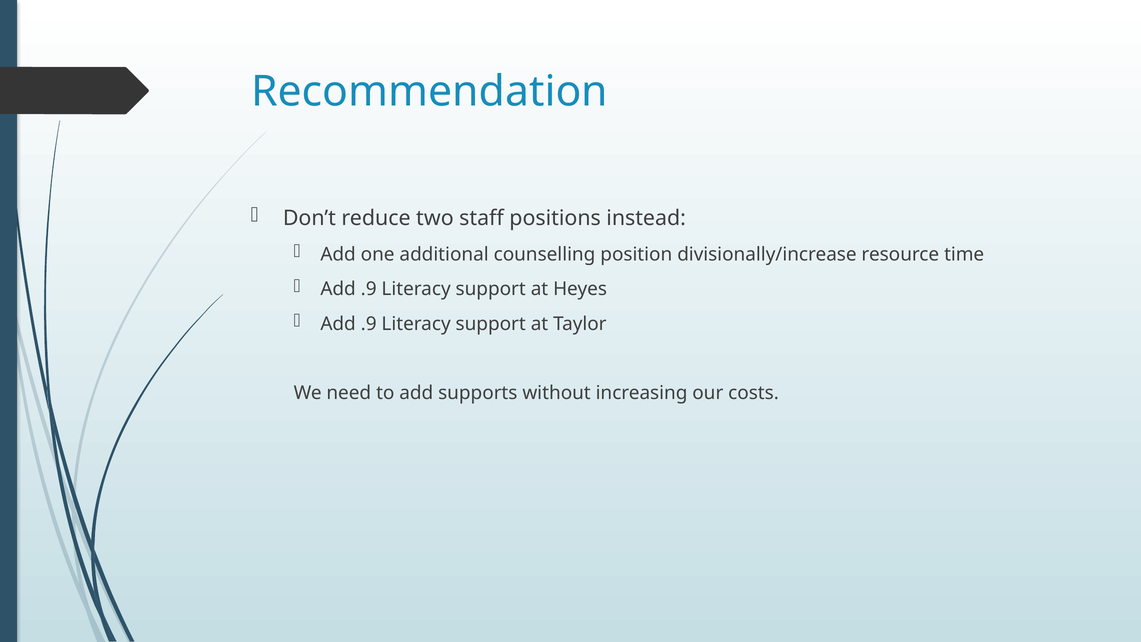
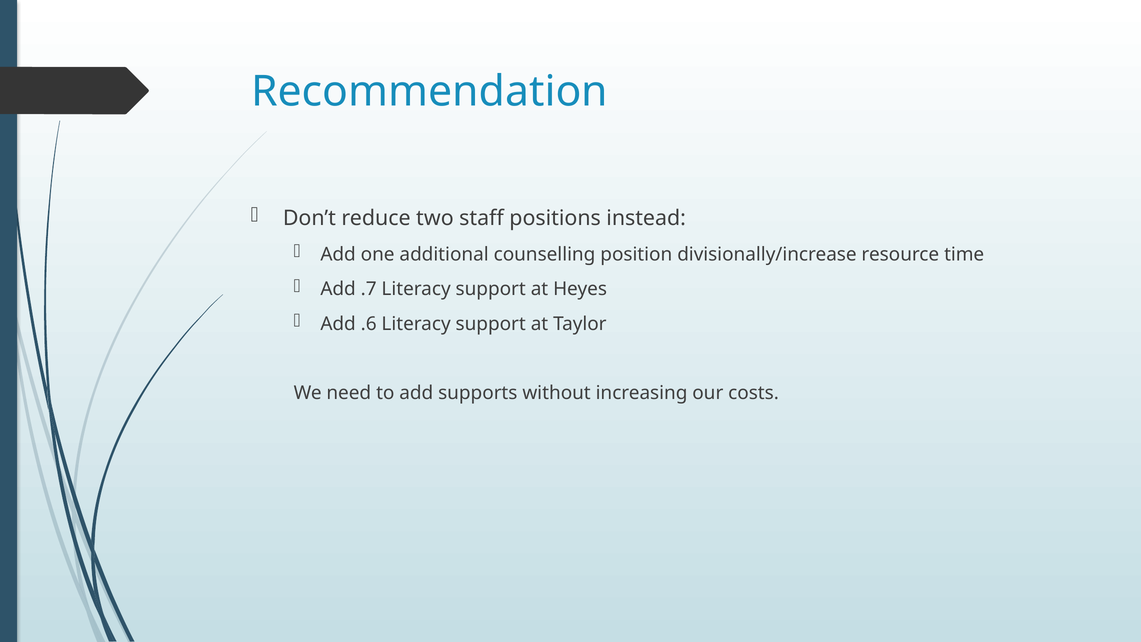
.9: .9 -> .7 (369, 289)
.9: .9 -> .6 (369, 324)
